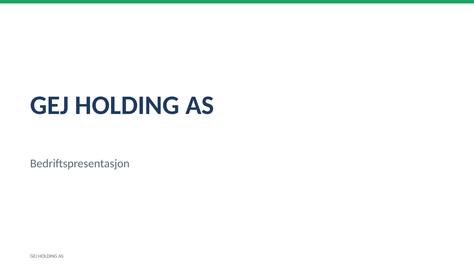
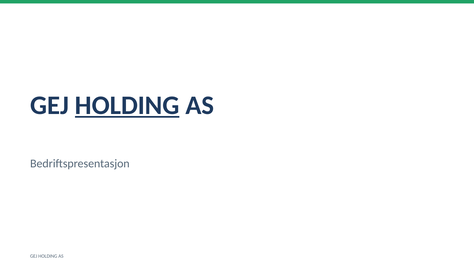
HOLDING underline: none -> present (127, 105)
